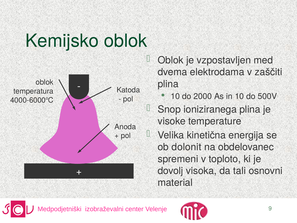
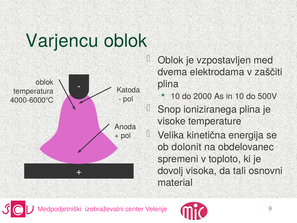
Kemijsko: Kemijsko -> Varjencu (62, 41)
